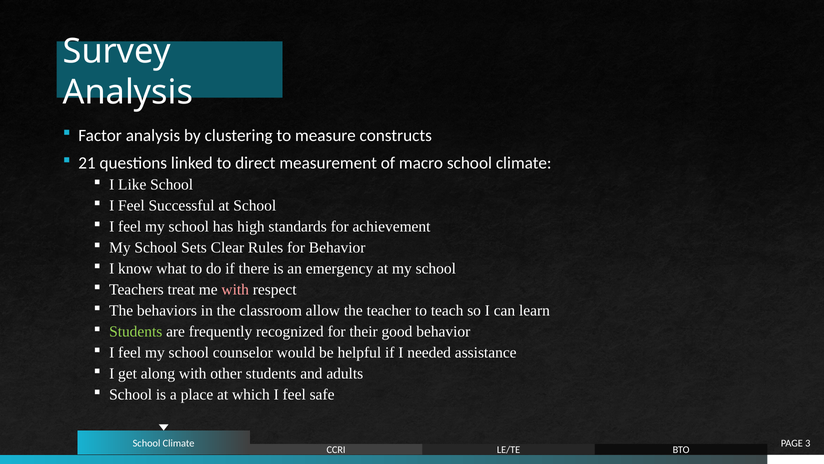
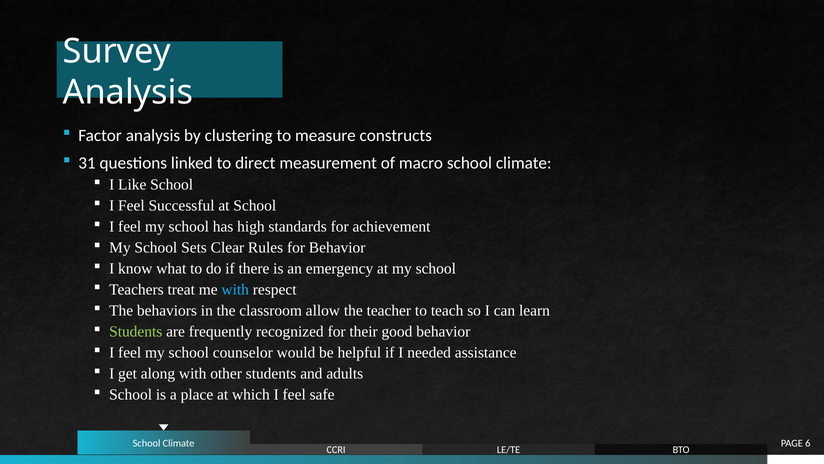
21: 21 -> 31 (87, 163)
with colour: pink -> light blue (235, 290)
3: 3 -> 6 (808, 443)
